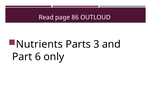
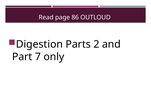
Nutrients: Nutrients -> Digestion (39, 44)
3: 3 -> 2 (96, 44)
6: 6 -> 7 (38, 57)
